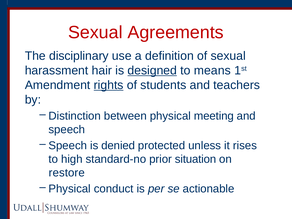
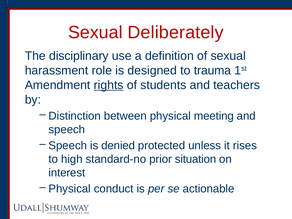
Agreements: Agreements -> Deliberately (176, 32)
hair: hair -> role (102, 70)
designed underline: present -> none (152, 70)
means: means -> trauma (212, 70)
restore: restore -> interest (67, 173)
